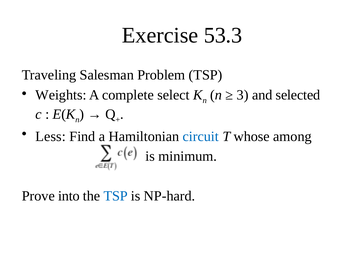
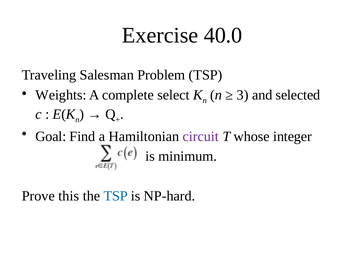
53.3: 53.3 -> 40.0 (223, 35)
Less: Less -> Goal (51, 136)
circuit colour: blue -> purple (201, 136)
among: among -> integer (293, 136)
into: into -> this (69, 196)
